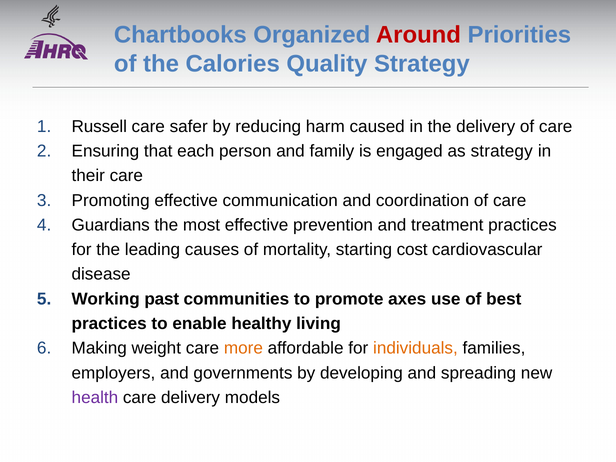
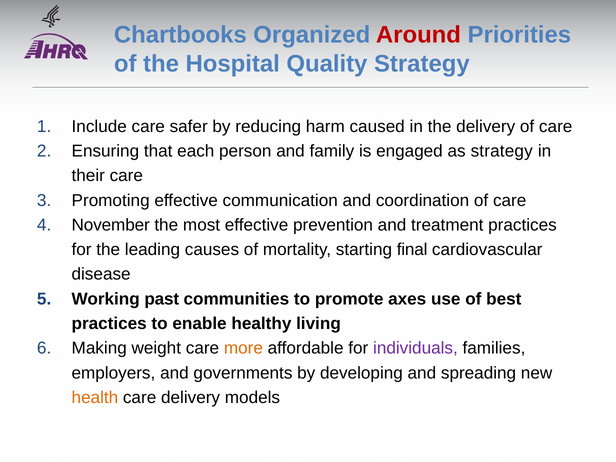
Calories: Calories -> Hospital (233, 64)
Russell: Russell -> Include (99, 126)
Guardians: Guardians -> November (111, 225)
cost: cost -> final (412, 250)
individuals colour: orange -> purple (415, 348)
health colour: purple -> orange (95, 397)
